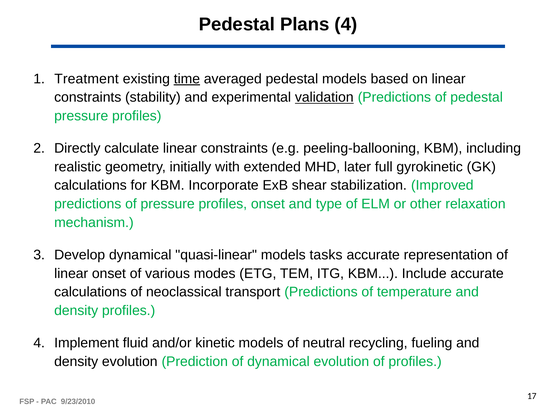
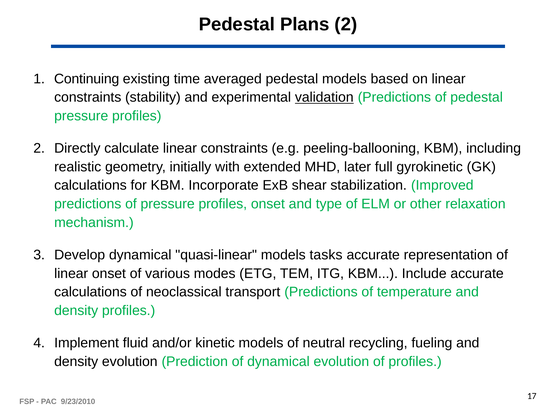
Plans 4: 4 -> 2 (346, 24)
Treatment: Treatment -> Continuing (87, 79)
time underline: present -> none (187, 79)
